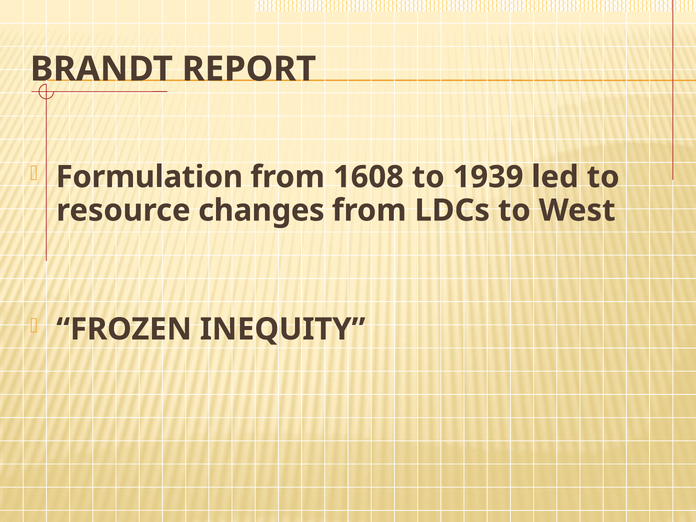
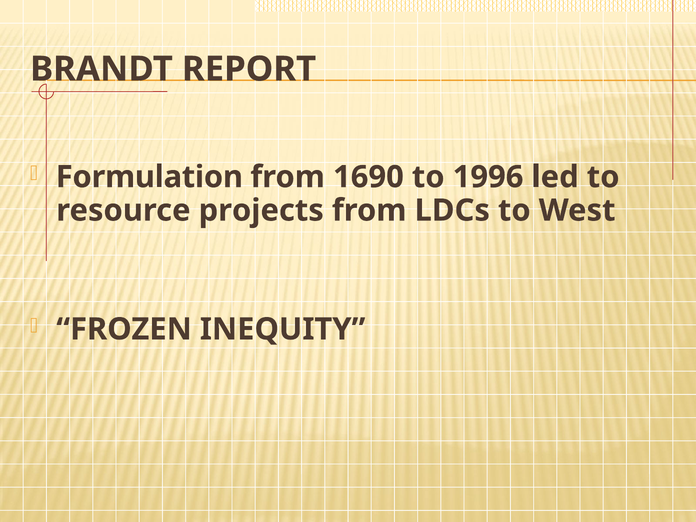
1608: 1608 -> 1690 (368, 177)
1939: 1939 -> 1996 (488, 177)
changes: changes -> projects (261, 210)
